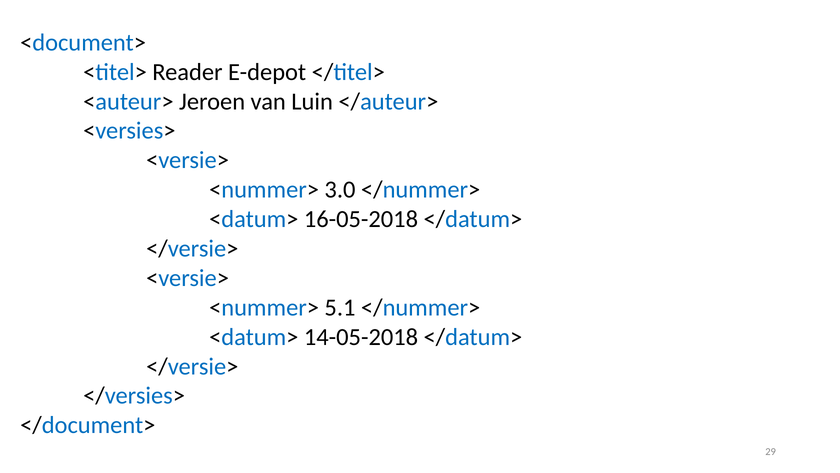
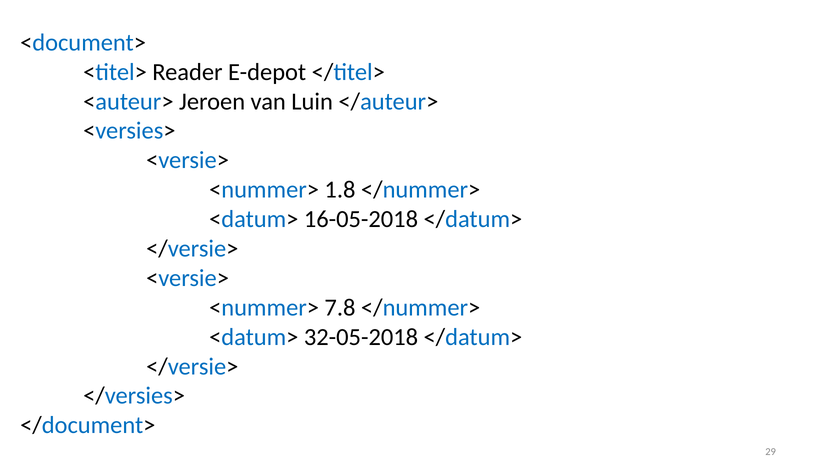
3.0: 3.0 -> 1.8 (340, 190)
5.1: 5.1 -> 7.8 (340, 307)
14-05-2018: 14-05-2018 -> 32-05-2018 (361, 337)
